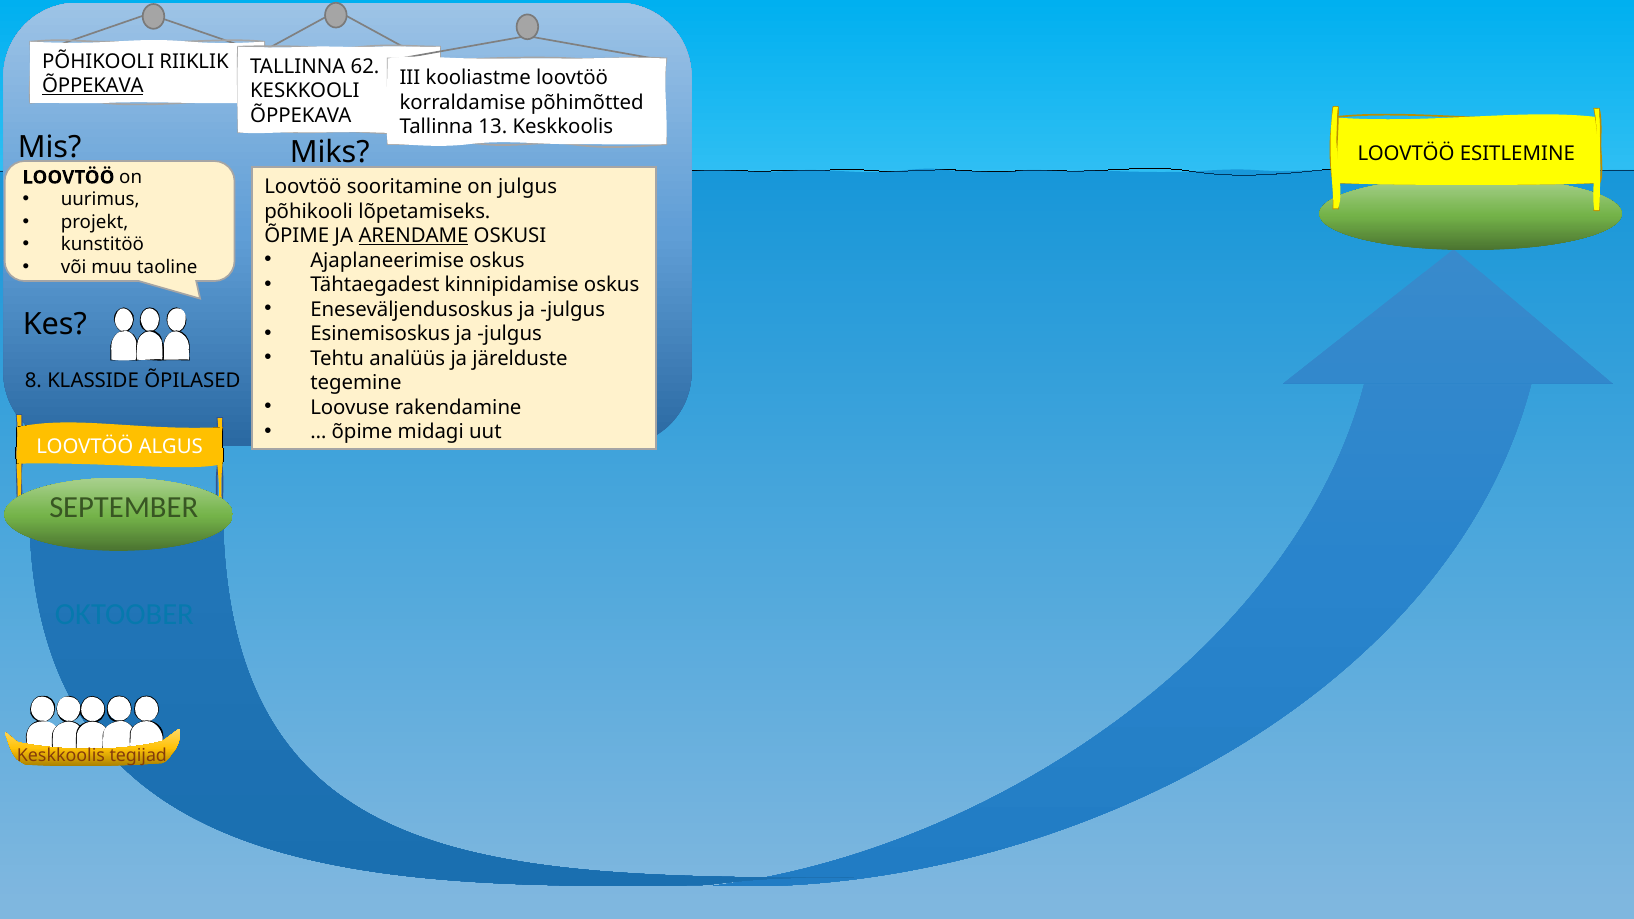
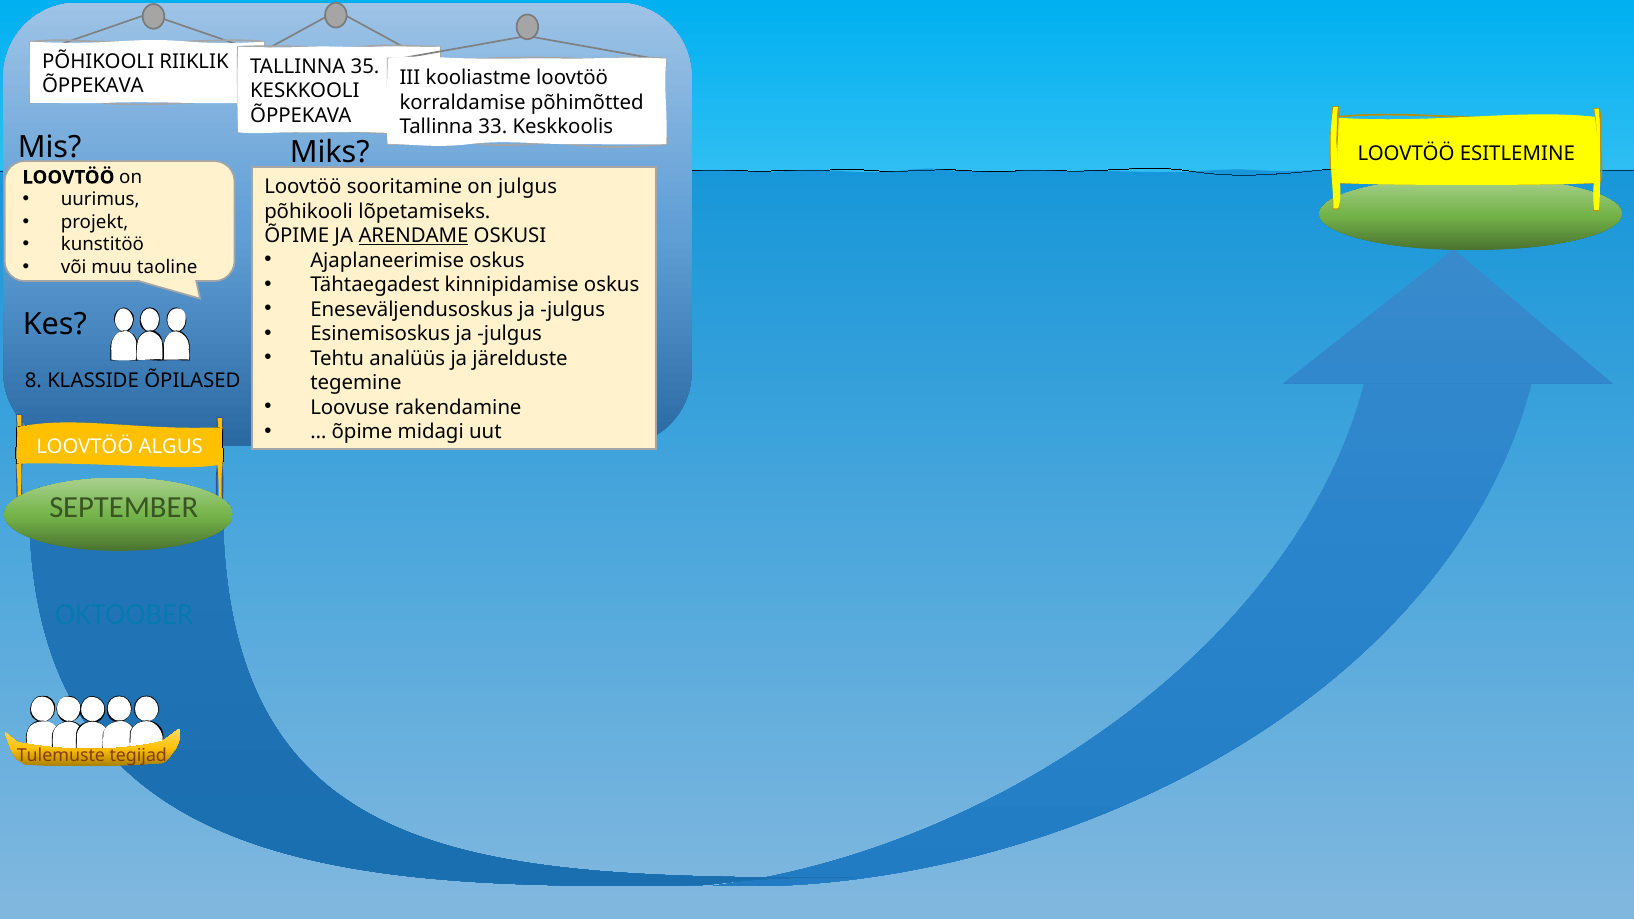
62: 62 -> 35 (365, 66)
ÕPPEKAVA underline: present -> none (93, 86)
13: 13 -> 33 (493, 127)
Keskkoolis: Keskkoolis -> Tulemuste (61, 756)
